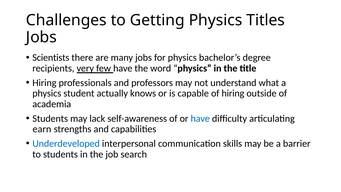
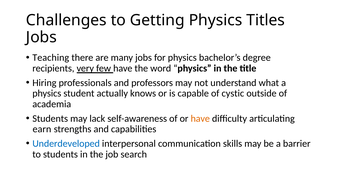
Scientists: Scientists -> Teaching (51, 58)
of hiring: hiring -> cystic (233, 93)
have colour: blue -> orange (200, 118)
